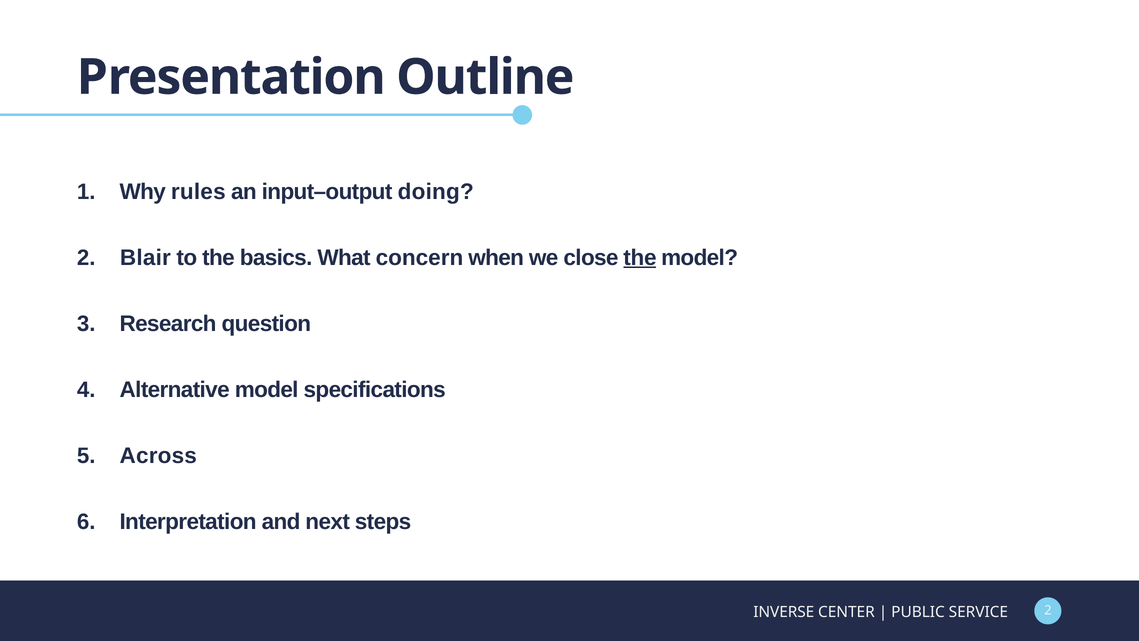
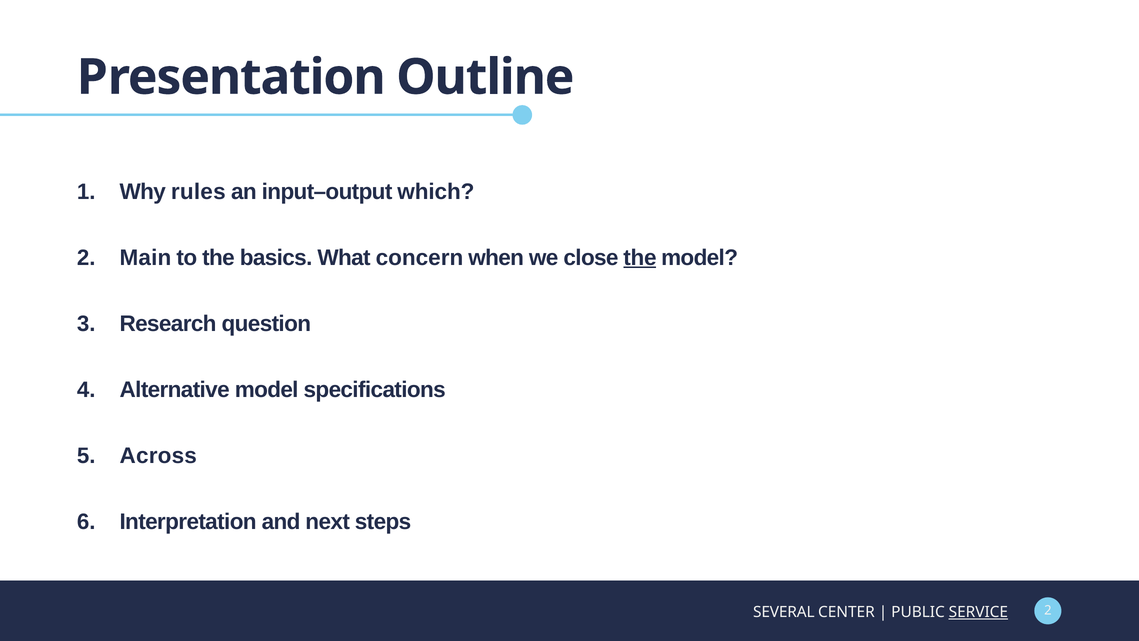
doing: doing -> which (436, 192)
Blair: Blair -> Main (145, 258)
INVERSE: INVERSE -> SEVERAL (784, 612)
SERVICE underline: none -> present (978, 612)
